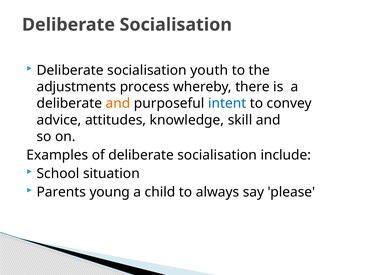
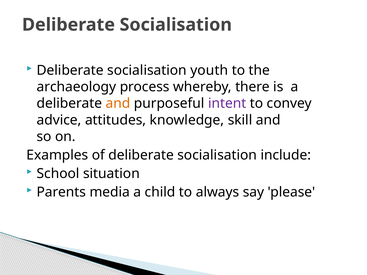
adjustments: adjustments -> archaeology (76, 87)
intent colour: blue -> purple (227, 104)
young: young -> media (110, 192)
